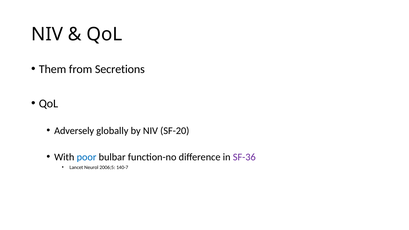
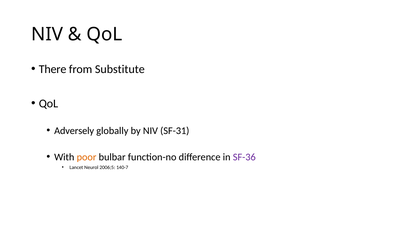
Them: Them -> There (53, 69)
Secretions: Secretions -> Substitute (120, 69)
SF-20: SF-20 -> SF-31 (175, 131)
poor colour: blue -> orange (87, 157)
